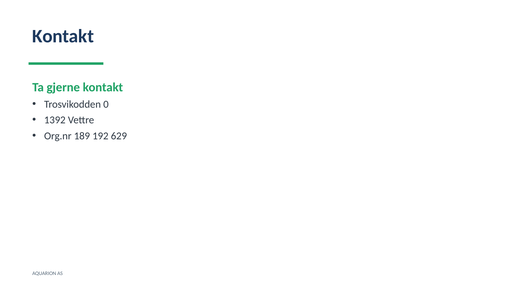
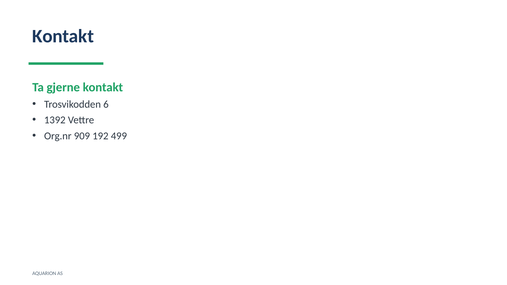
0: 0 -> 6 (106, 104)
189: 189 -> 909 (82, 136)
629: 629 -> 499 (119, 136)
